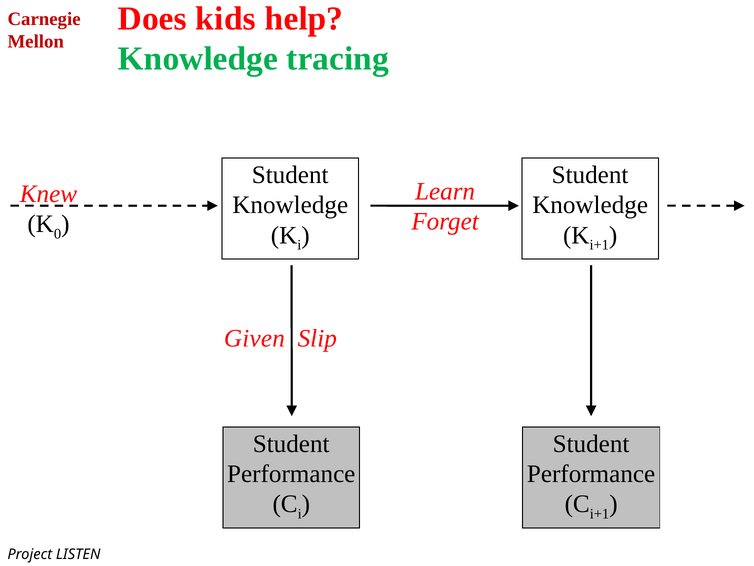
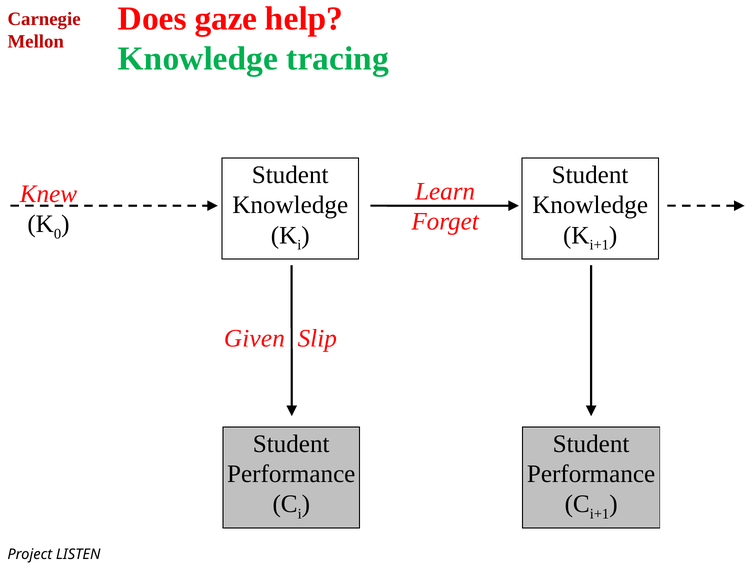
kids: kids -> gaze (226, 18)
